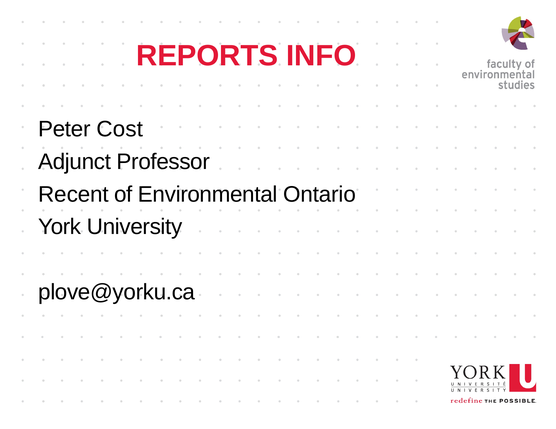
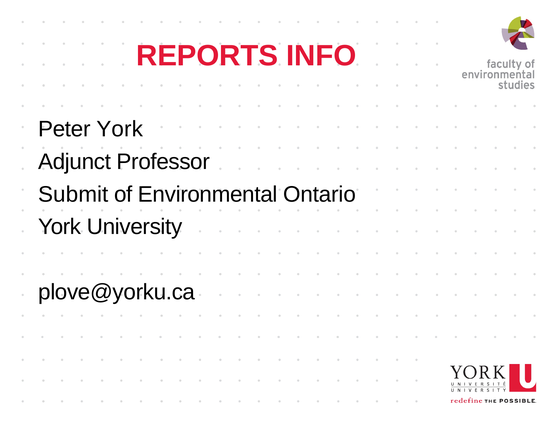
Peter Cost: Cost -> York (120, 129)
Recent: Recent -> Submit (73, 195)
